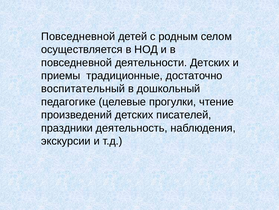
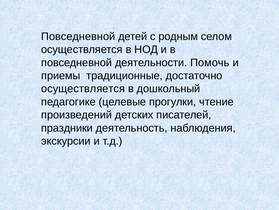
деятельности Детских: Детских -> Помочь (210, 62)
воспитательный: воспитательный -> осуществляется (83, 88)
